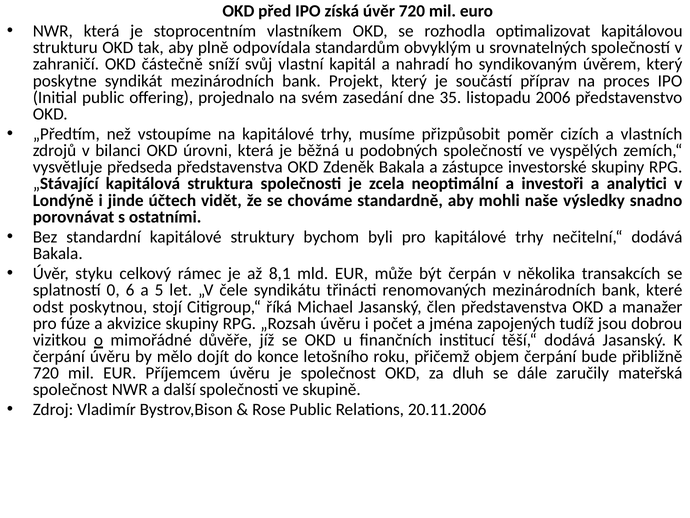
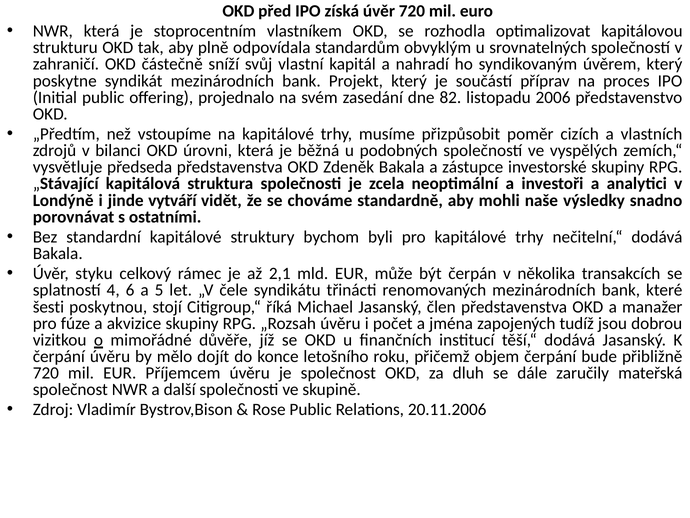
35: 35 -> 82 (450, 97)
účtech: účtech -> vytváří (172, 200)
8,1: 8,1 -> 2,1 (280, 273)
0: 0 -> 4 (113, 290)
odst: odst -> šesti (48, 307)
